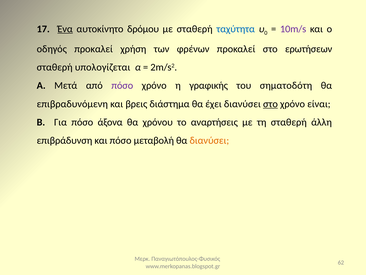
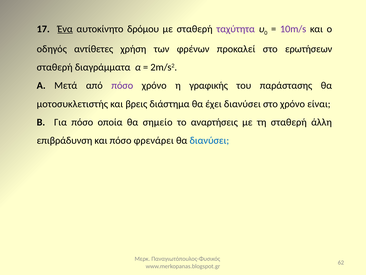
ταχύτητα colour: blue -> purple (236, 29)
οδηγός προκαλεί: προκαλεί -> αντίθετες (94, 49)
υπολογίζεται: υπολογίζεται -> διαγράμματα (103, 67)
σηματοδότη: σηματοδότη -> παράστασης (286, 85)
επιβραδυνόμενη: επιβραδυνόμενη -> μοτοσυκλετιστής (72, 104)
στο underline: present -> none (270, 104)
άξονα: άξονα -> οποία (110, 122)
χρόνου: χρόνου -> σημείο (158, 122)
μεταβολή: μεταβολή -> φρενάρει (154, 140)
διανύσει colour: orange -> blue (209, 140)
